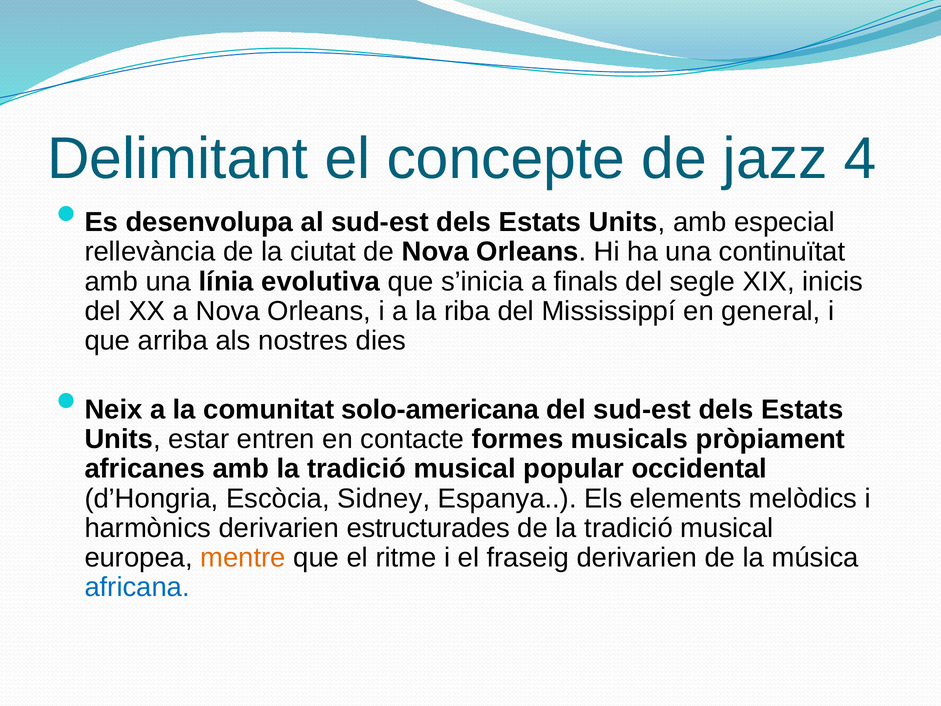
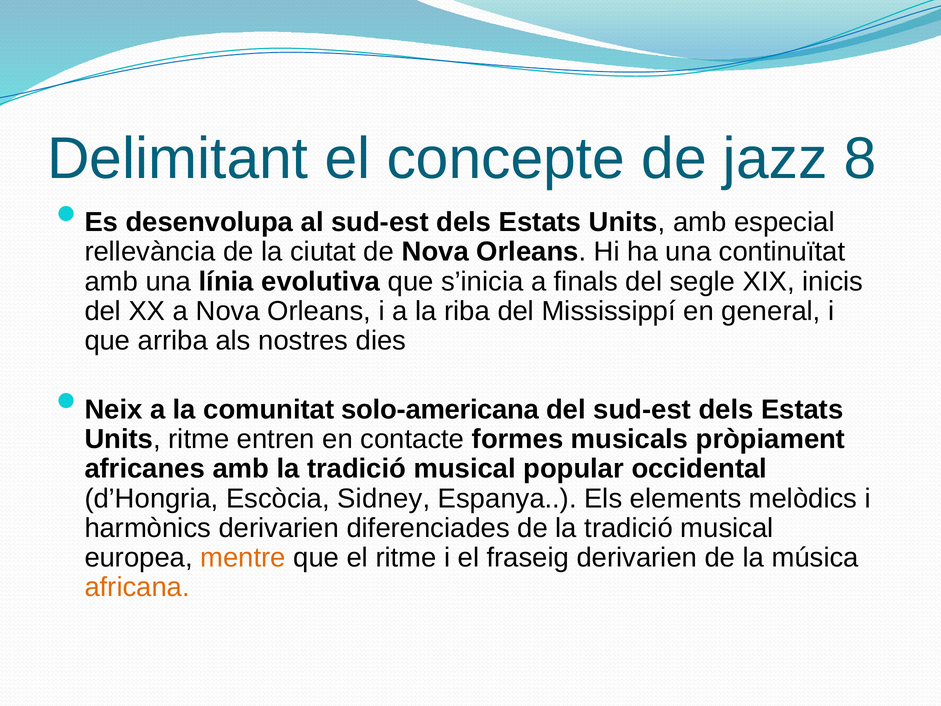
4: 4 -> 8 (860, 159)
Units estar: estar -> ritme (199, 439)
estructurades: estructurades -> diferenciades (428, 528)
africana colour: blue -> orange (137, 587)
